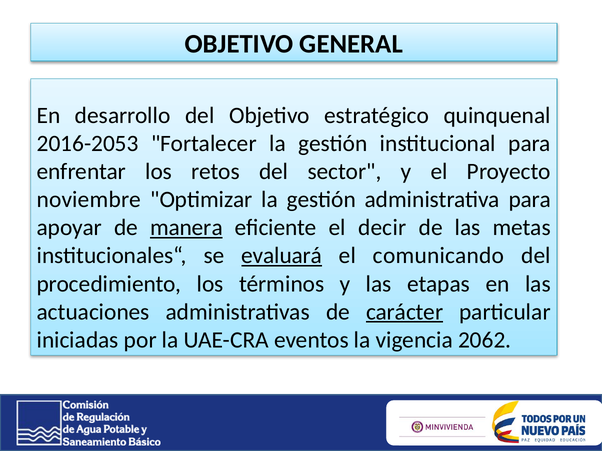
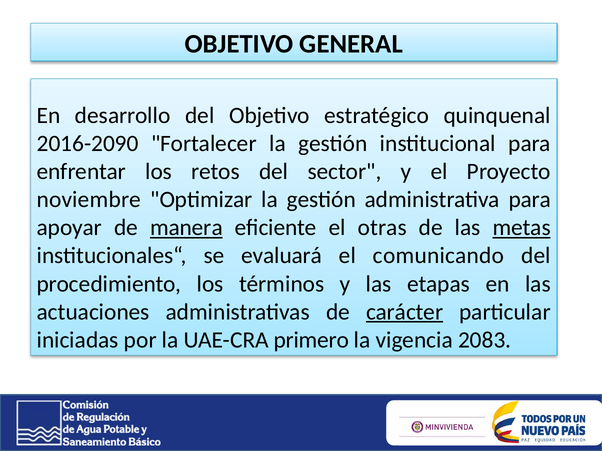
2016-2053: 2016-2053 -> 2016-2090 (88, 144)
decir: decir -> otras (382, 228)
metas underline: none -> present (522, 228)
evaluará underline: present -> none (282, 256)
eventos: eventos -> primero (311, 340)
2062: 2062 -> 2083 (485, 340)
